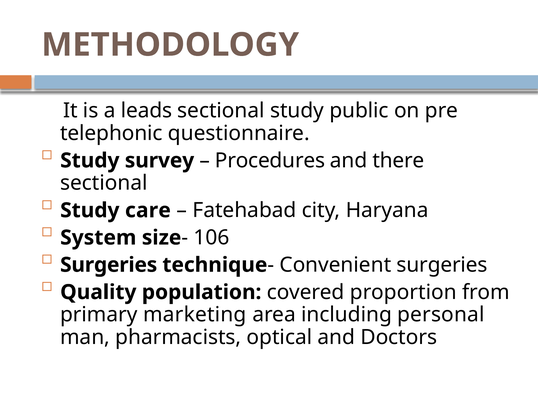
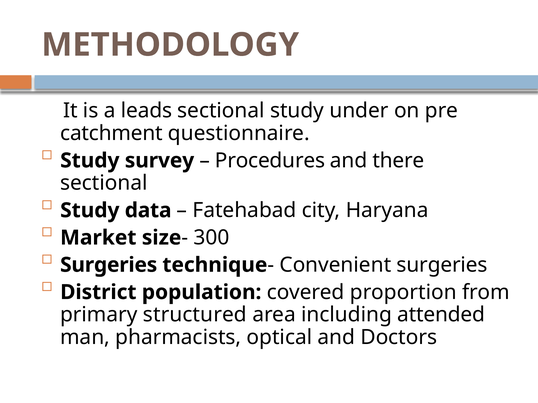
public: public -> under (359, 111)
telephonic: telephonic -> catchment (111, 133)
care: care -> data (148, 211)
System: System -> Market (98, 238)
106: 106 -> 300 (211, 238)
Quality: Quality -> District (98, 293)
marketing: marketing -> structured (195, 315)
personal: personal -> attended (441, 315)
